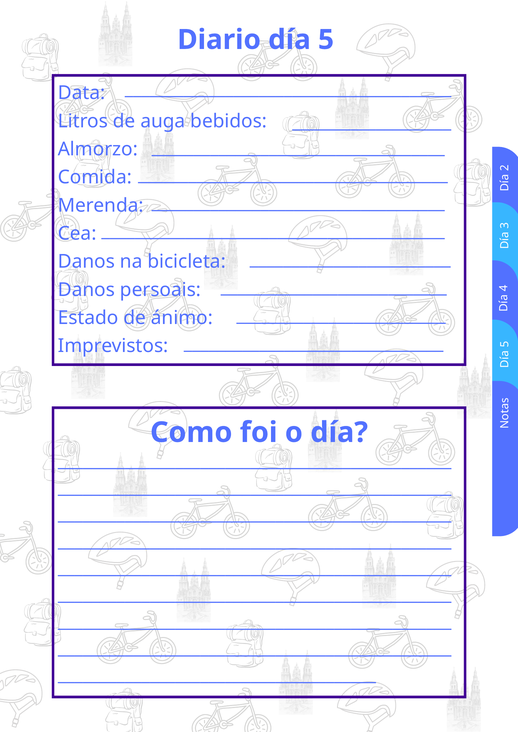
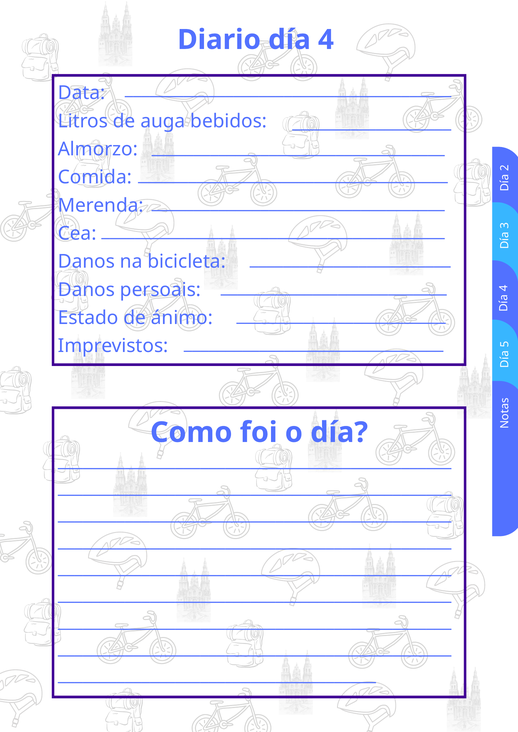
día 5: 5 -> 4 (326, 40)
